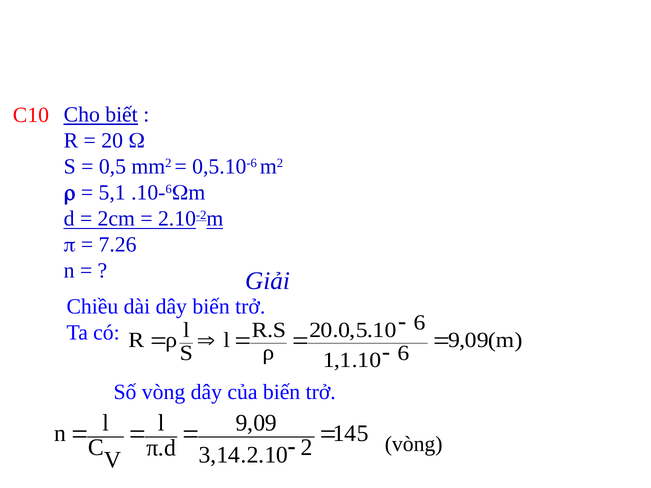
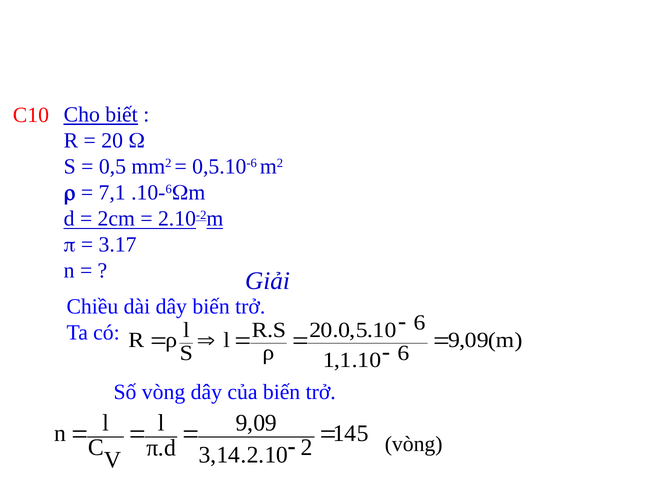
5,1: 5,1 -> 7,1 (112, 193)
7.26: 7.26 -> 3.17 (118, 245)
